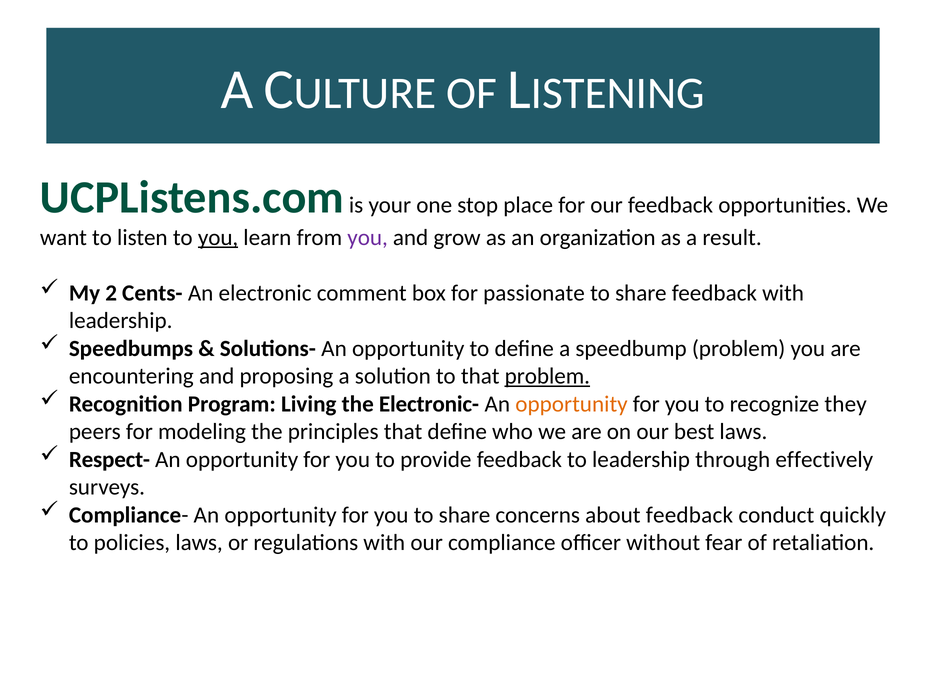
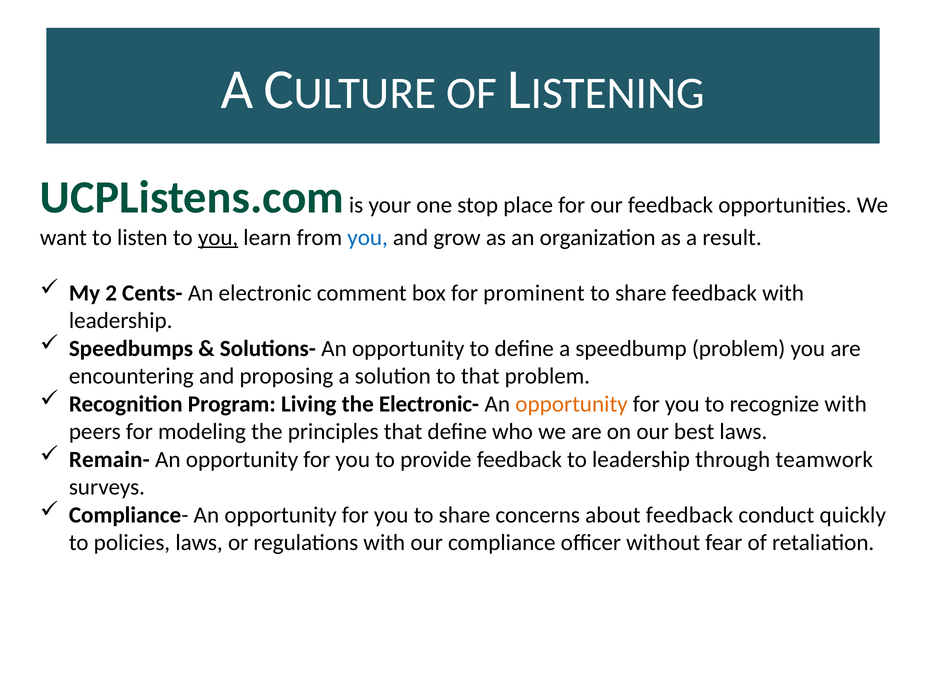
you colour: purple -> blue (368, 238)
passionate: passionate -> prominent (534, 293)
problem underline: present -> none (547, 377)
recognize they: they -> with (846, 404)
Respect-: Respect- -> Remain- (109, 460)
effectively: effectively -> teamwork (824, 460)
